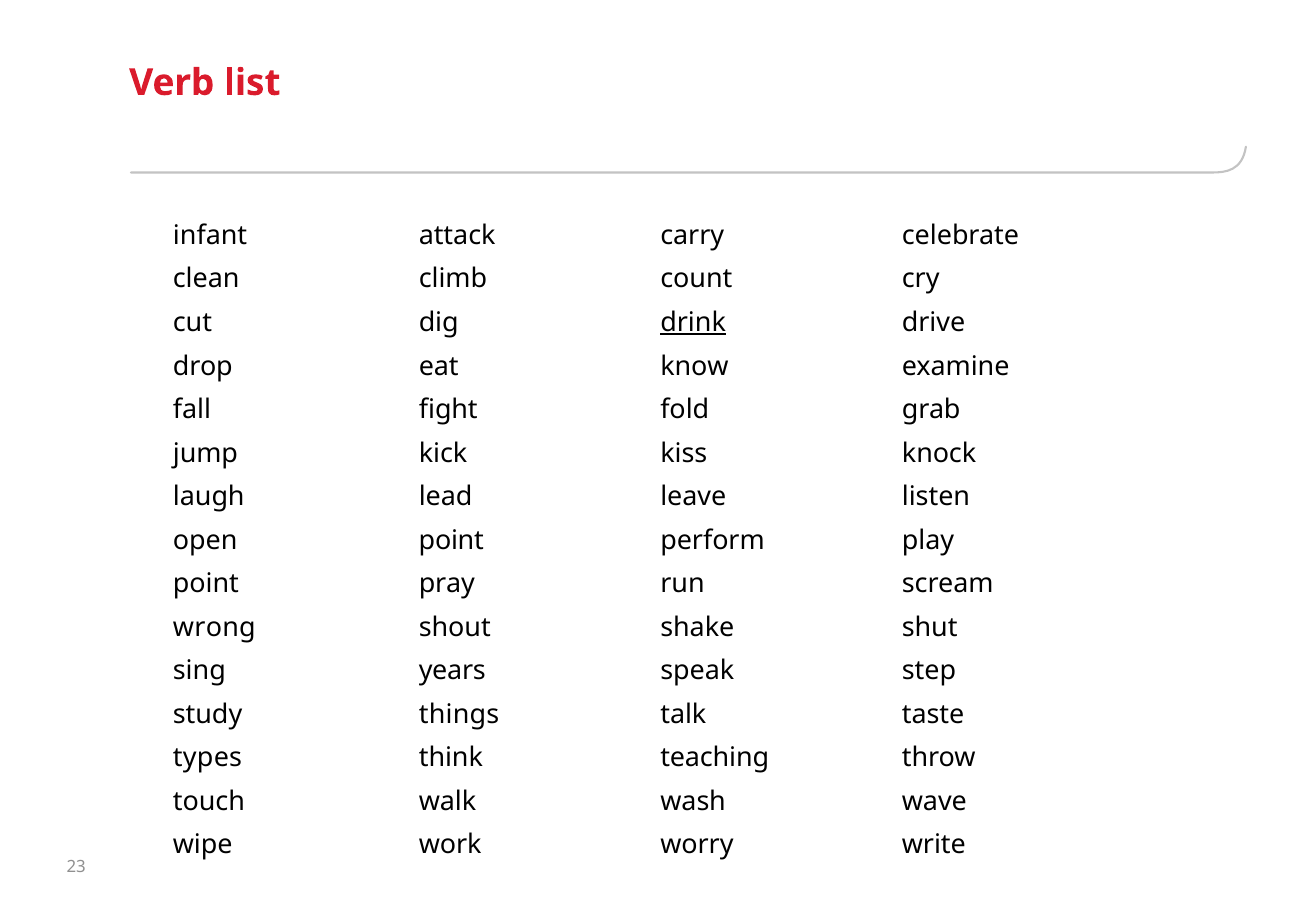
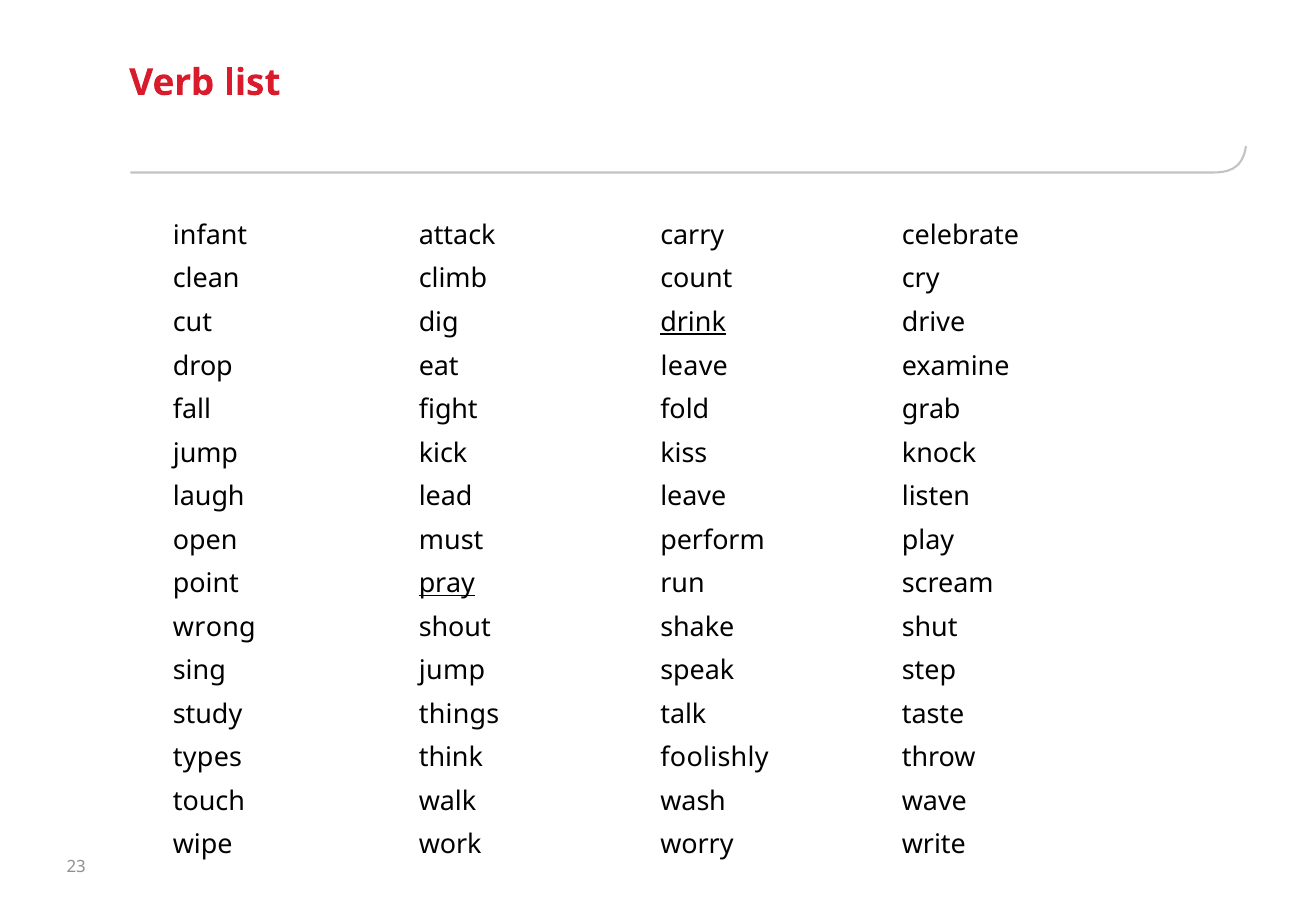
eat know: know -> leave (694, 366)
open point: point -> must (451, 540)
pray underline: none -> present (447, 584)
sing years: years -> jump (452, 671)
teaching: teaching -> foolishly (715, 758)
